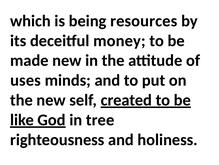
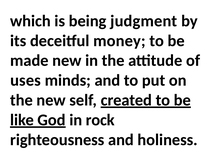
resources: resources -> judgment (144, 21)
tree: tree -> rock (100, 119)
